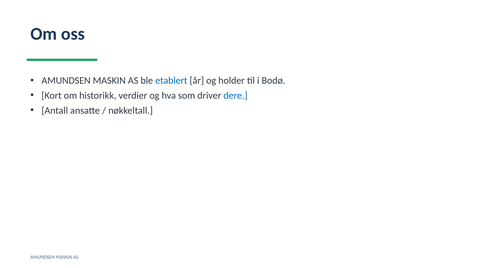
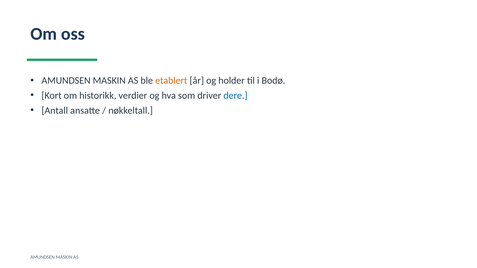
etablert colour: blue -> orange (171, 81)
